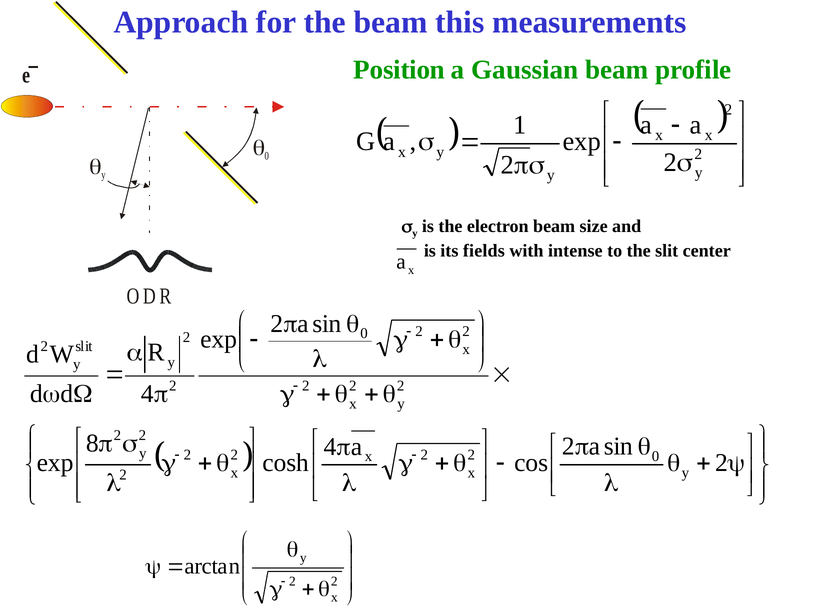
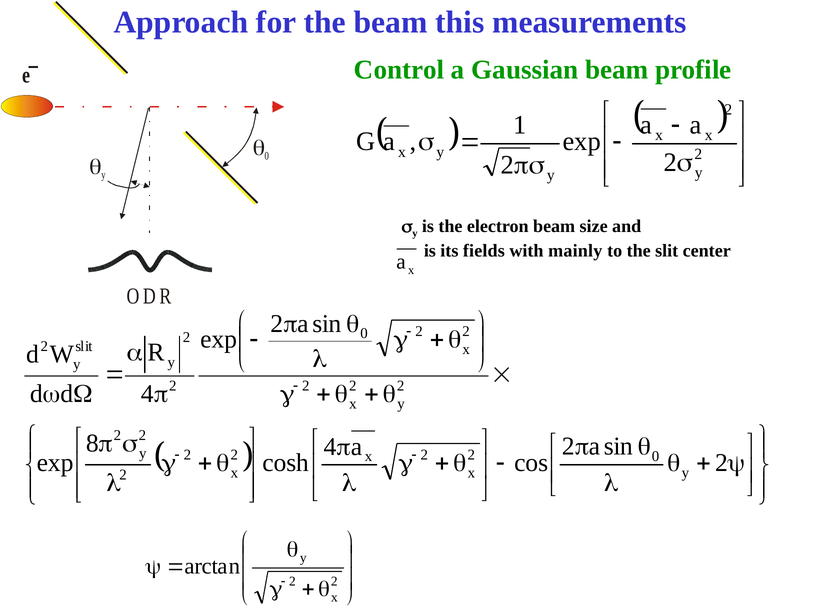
Position: Position -> Control (399, 70)
intense: intense -> mainly (575, 251)
